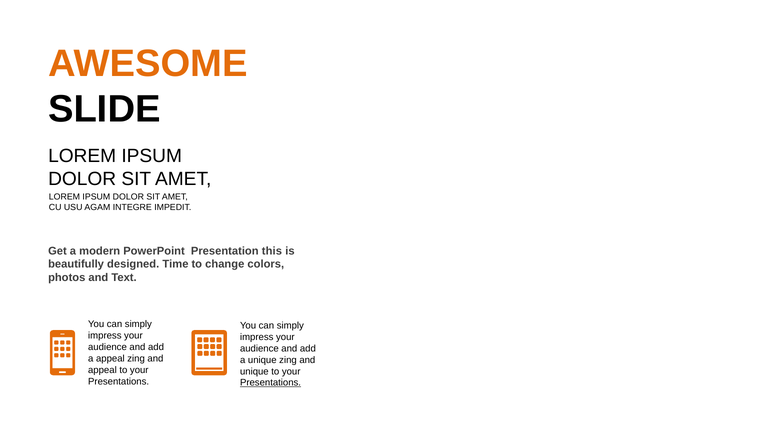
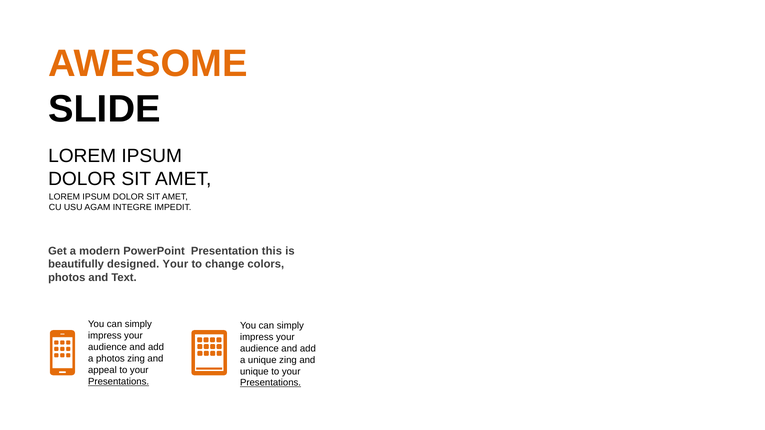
designed Time: Time -> Your (175, 265)
a appeal: appeal -> photos (110, 359)
Presentations underline: none -> present (119, 382)
